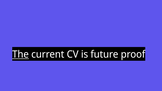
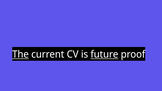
future underline: none -> present (104, 54)
